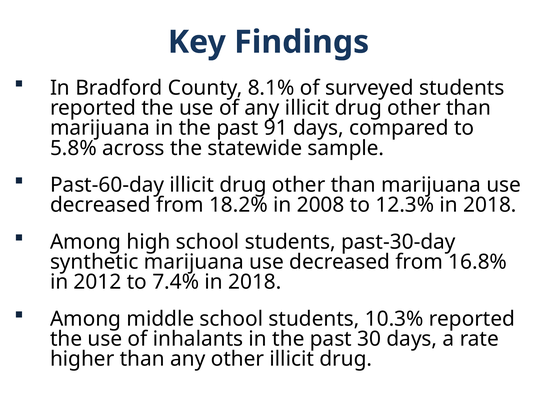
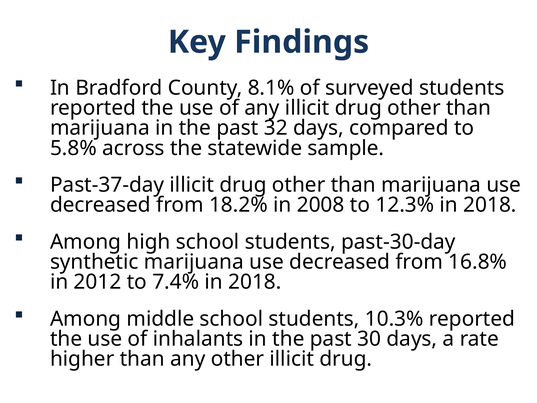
91: 91 -> 32 (276, 128)
Past-60-day: Past-60-day -> Past-37-day (107, 185)
